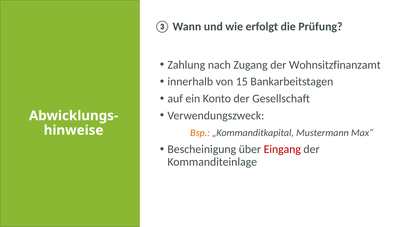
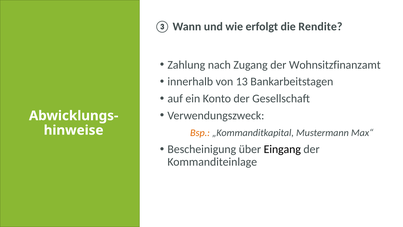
Prüfung: Prüfung -> Rendite (320, 27)
15: 15 -> 13 (242, 82)
Eingang colour: red -> black (282, 149)
